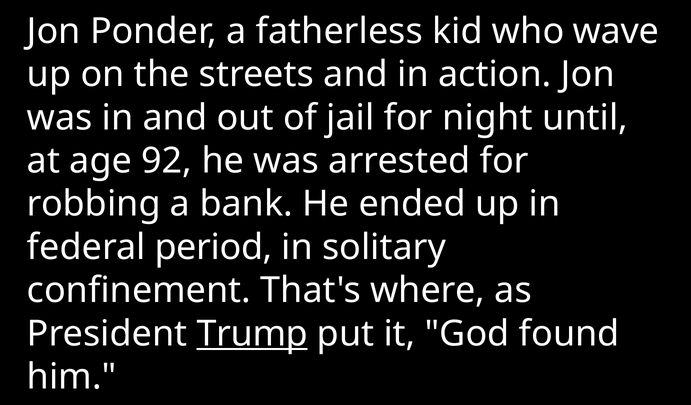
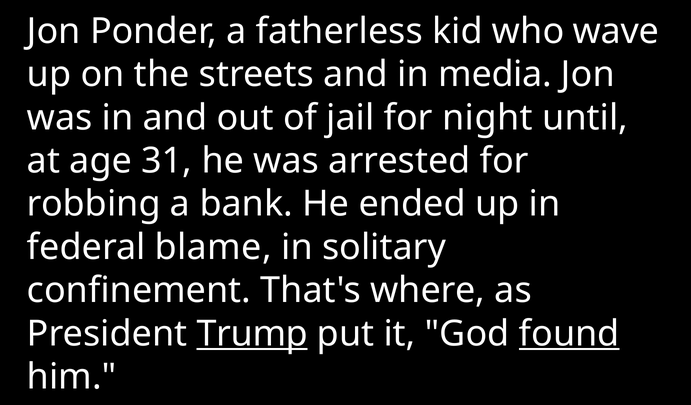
action: action -> media (495, 74)
92: 92 -> 31 (167, 161)
period: period -> blame (213, 247)
found underline: none -> present (569, 334)
